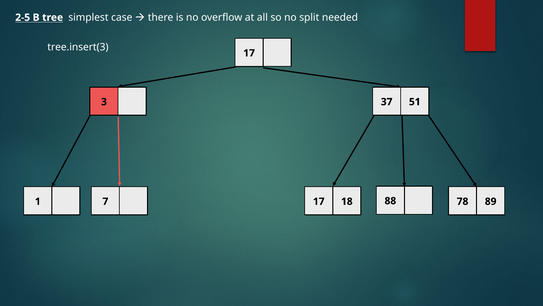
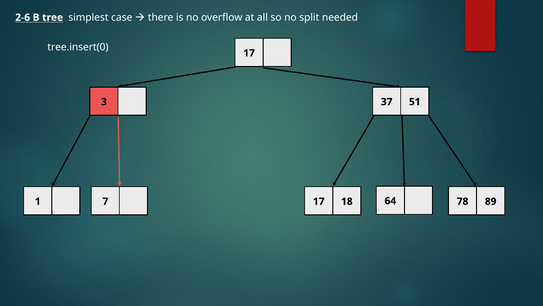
2-5: 2-5 -> 2-6 (23, 17)
tree.insert(3: tree.insert(3 -> tree.insert(0 (78, 47)
88: 88 -> 64 (390, 201)
